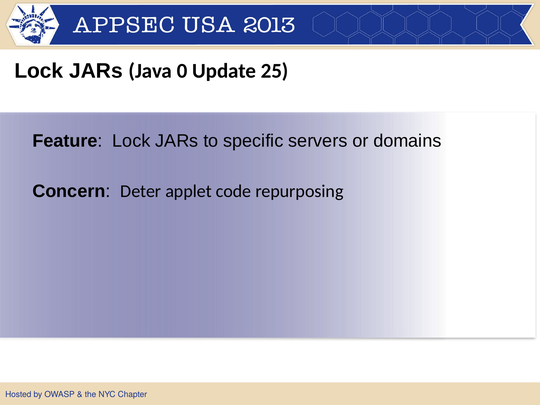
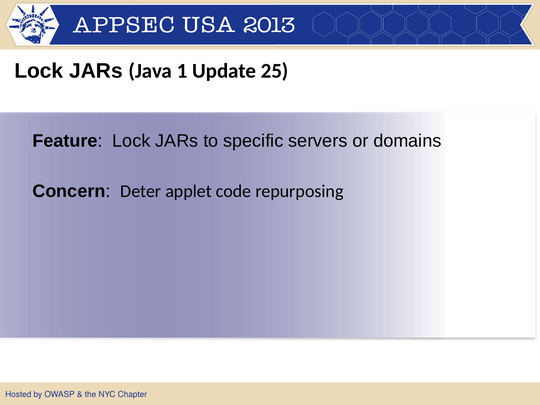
0: 0 -> 1 (182, 71)
